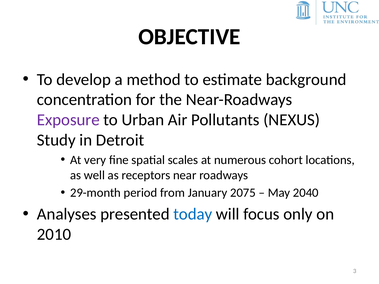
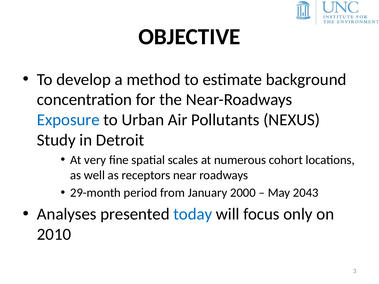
Exposure colour: purple -> blue (68, 120)
2075: 2075 -> 2000 (243, 193)
2040: 2040 -> 2043 (306, 193)
